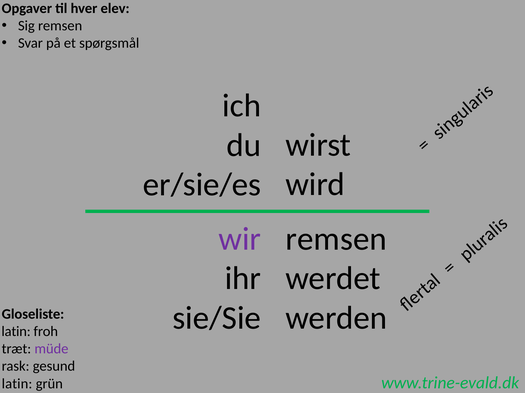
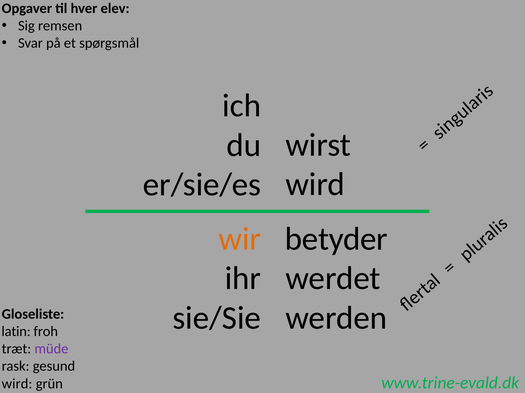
wir colour: purple -> orange (240, 239)
remsen: remsen -> betyder (336, 239)
latin: latin -> wird (17, 384)
